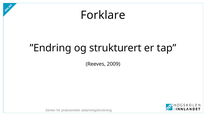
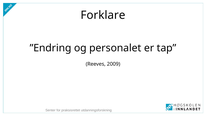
strukturert: strukturert -> personalet (115, 48)
